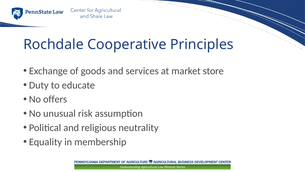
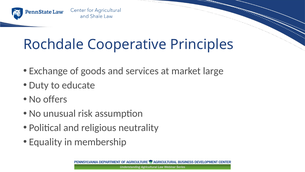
store: store -> large (213, 71)
